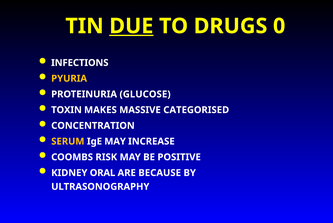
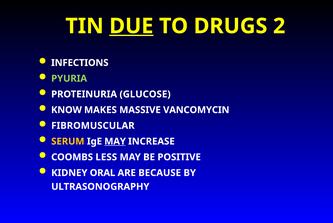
0: 0 -> 2 (279, 26)
PYURIA colour: yellow -> light green (69, 78)
TOXIN: TOXIN -> KNOW (66, 110)
CATEGORISED: CATEGORISED -> VANCOMYCIN (196, 110)
CONCENTRATION: CONCENTRATION -> FIBROMUSCULAR (93, 126)
MAY underline: none -> present (115, 141)
RISK: RISK -> LESS (106, 157)
